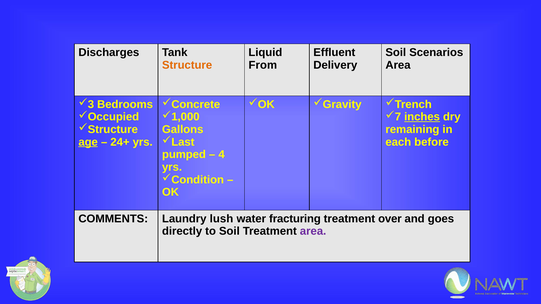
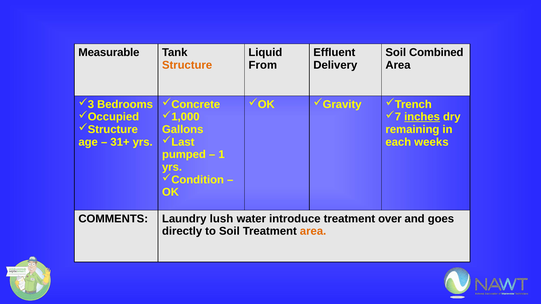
Discharges: Discharges -> Measurable (109, 52)
Scenarios: Scenarios -> Combined (436, 52)
age underline: present -> none (88, 142)
24+: 24+ -> 31+ (120, 142)
before: before -> weeks (431, 142)
4: 4 -> 1 (222, 155)
fracturing: fracturing -> introduce (295, 219)
area colour: purple -> orange (313, 231)
